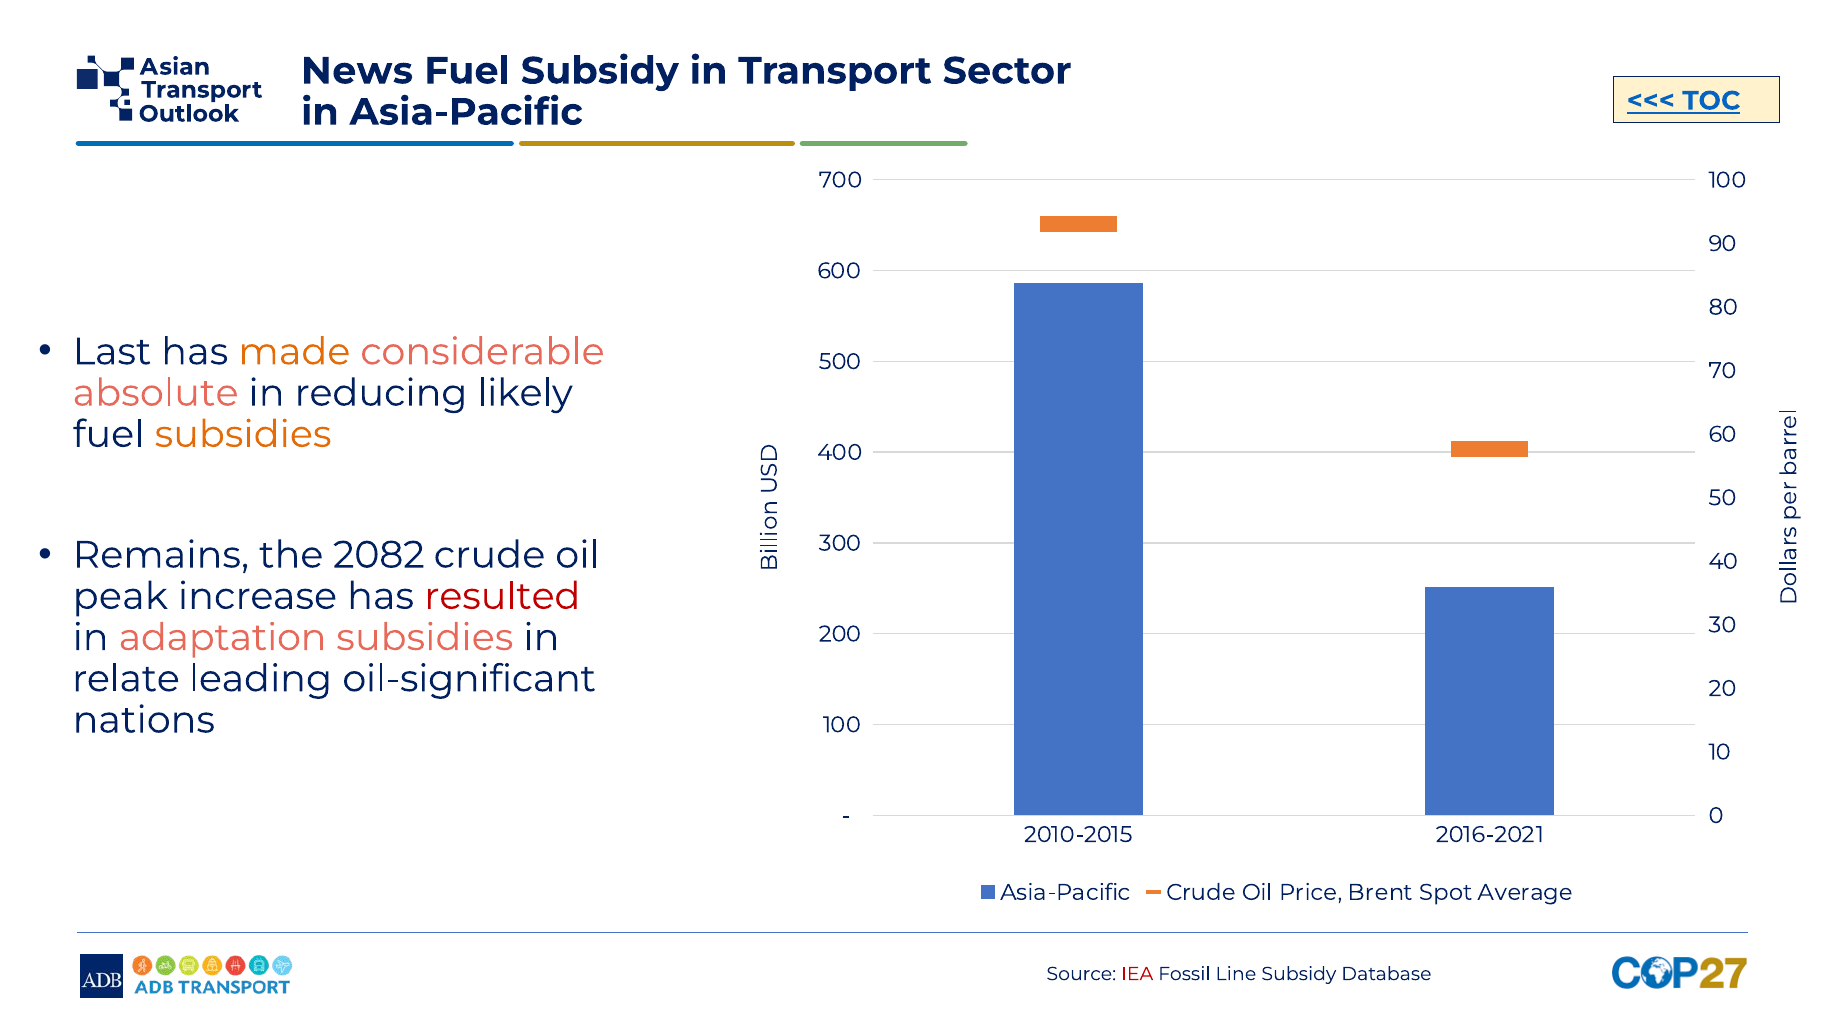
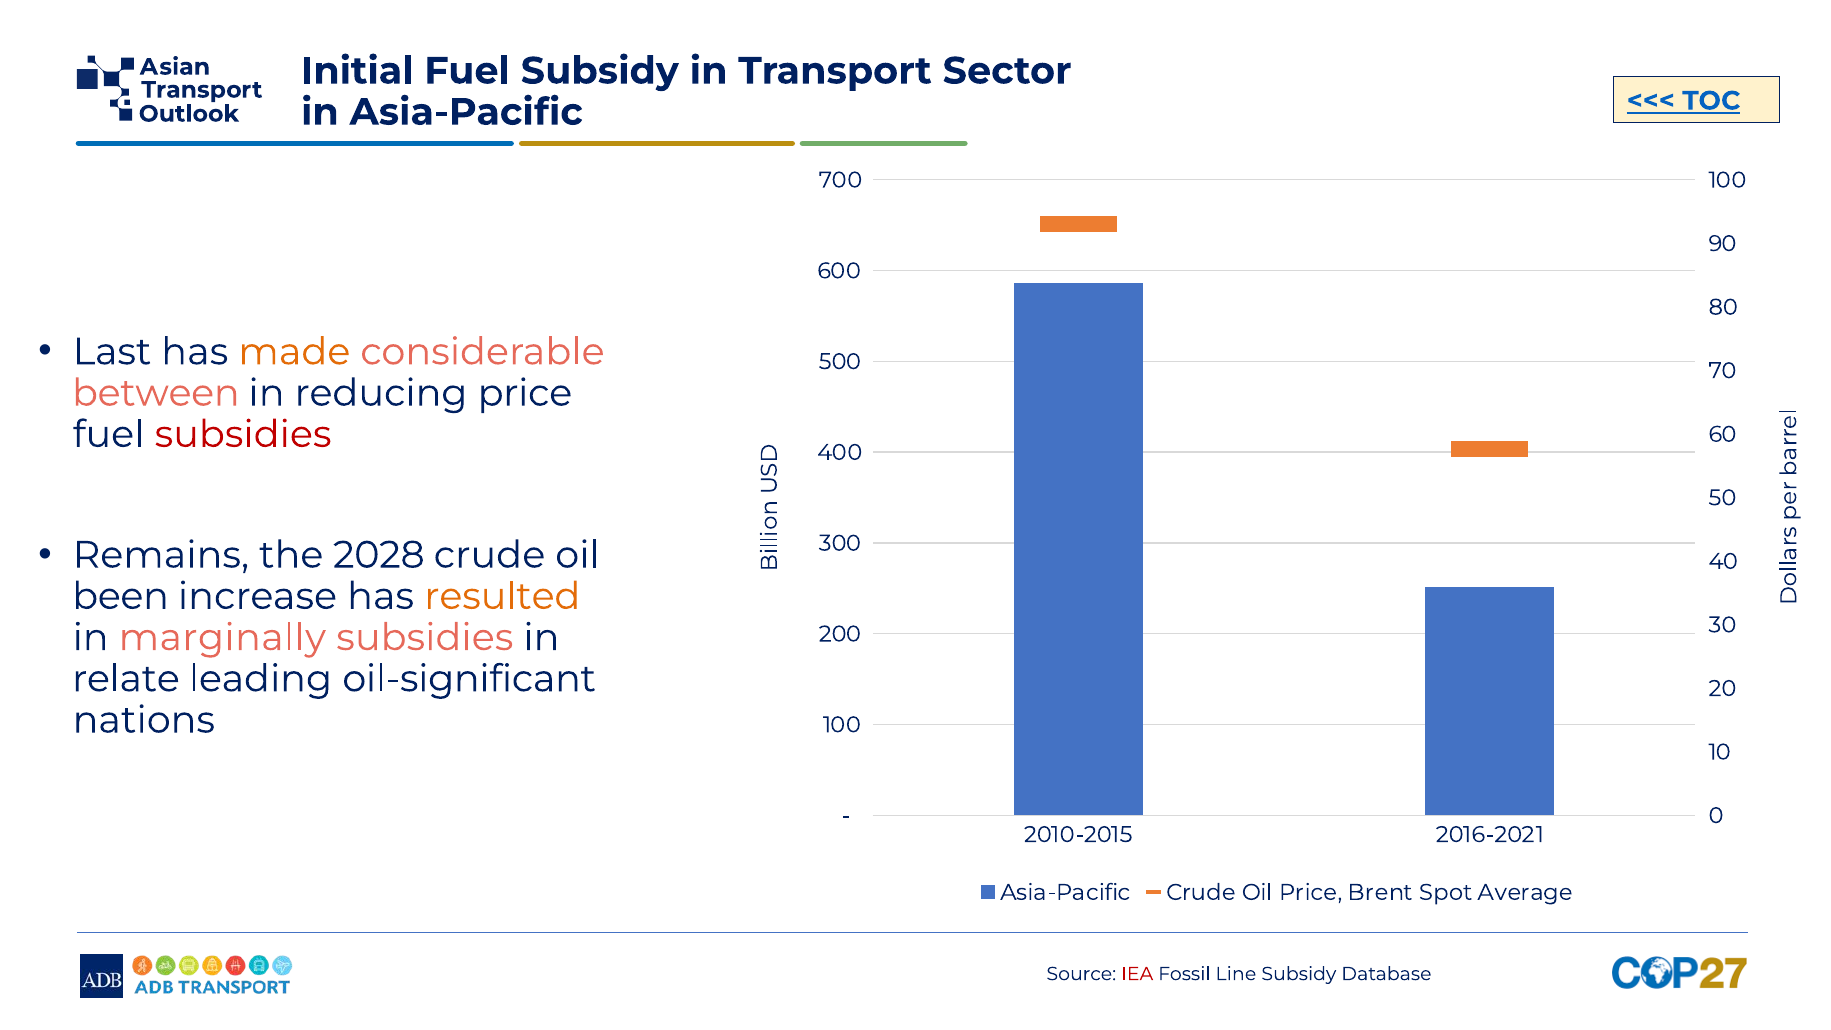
News: News -> Initial (357, 71)
absolute: absolute -> between (156, 393)
reducing likely: likely -> price (525, 393)
subsidies colour: orange -> red (243, 434)
2082: 2082 -> 2028 (379, 555)
peak: peak -> been (121, 596)
resulted colour: red -> orange (502, 596)
adaptation: adaptation -> marginally (222, 637)
